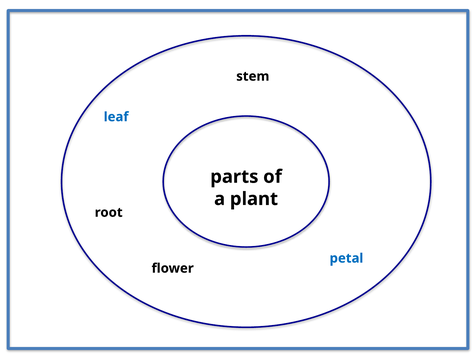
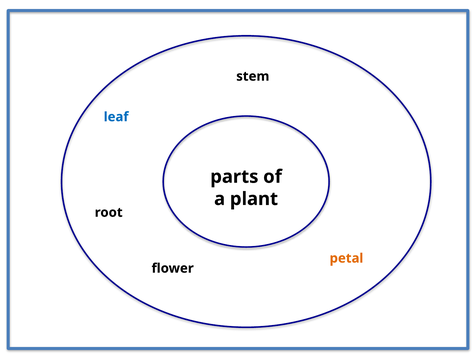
petal colour: blue -> orange (346, 258)
